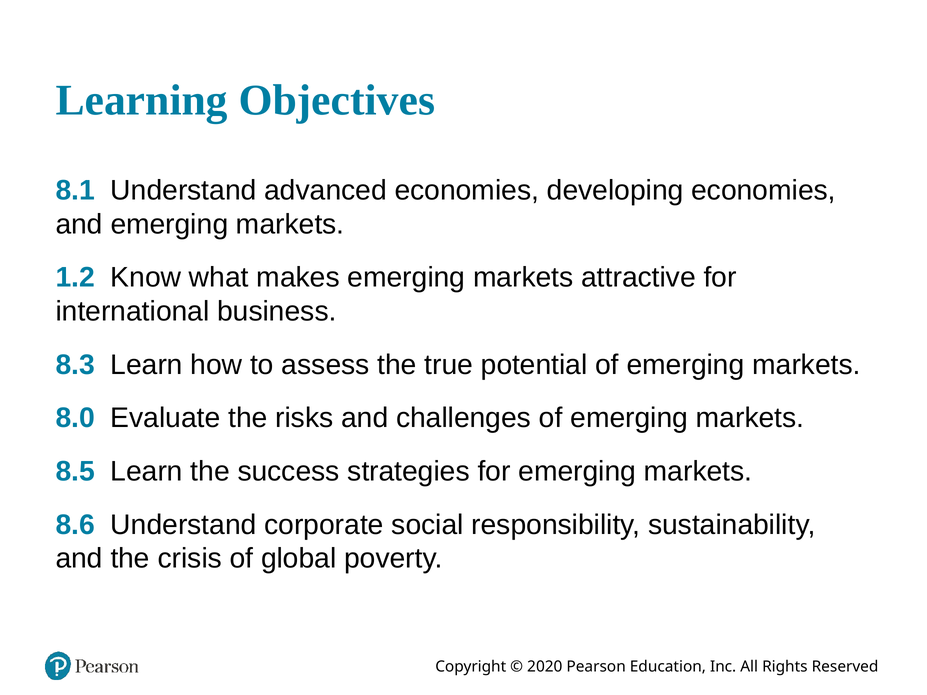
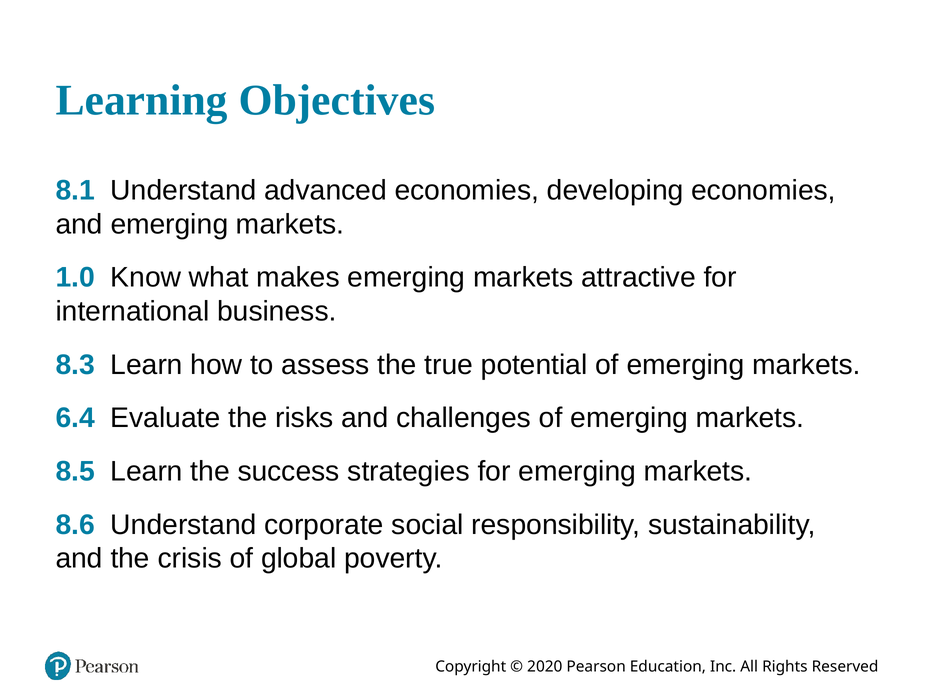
1.2: 1.2 -> 1.0 (75, 278)
8.0: 8.0 -> 6.4 (75, 418)
